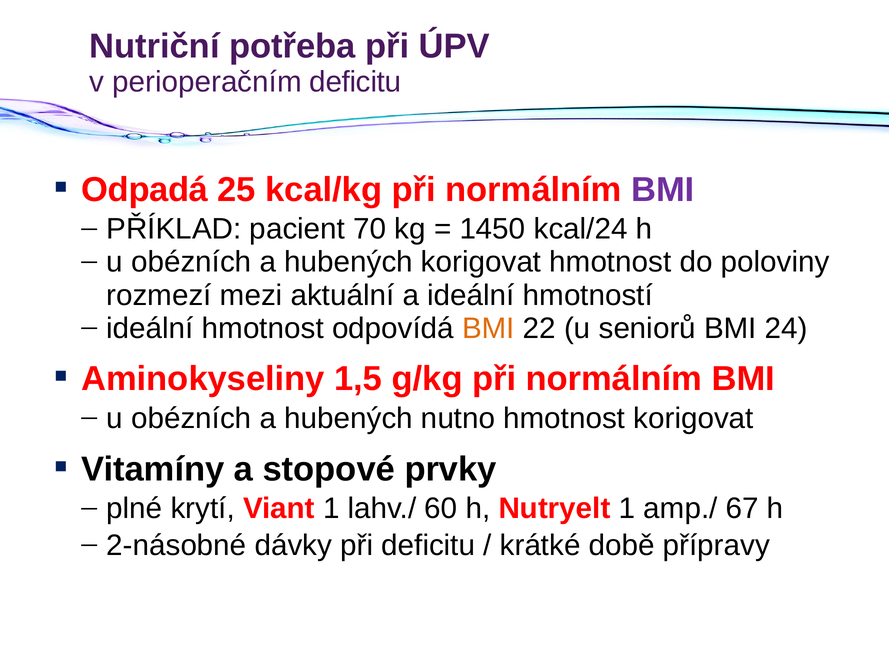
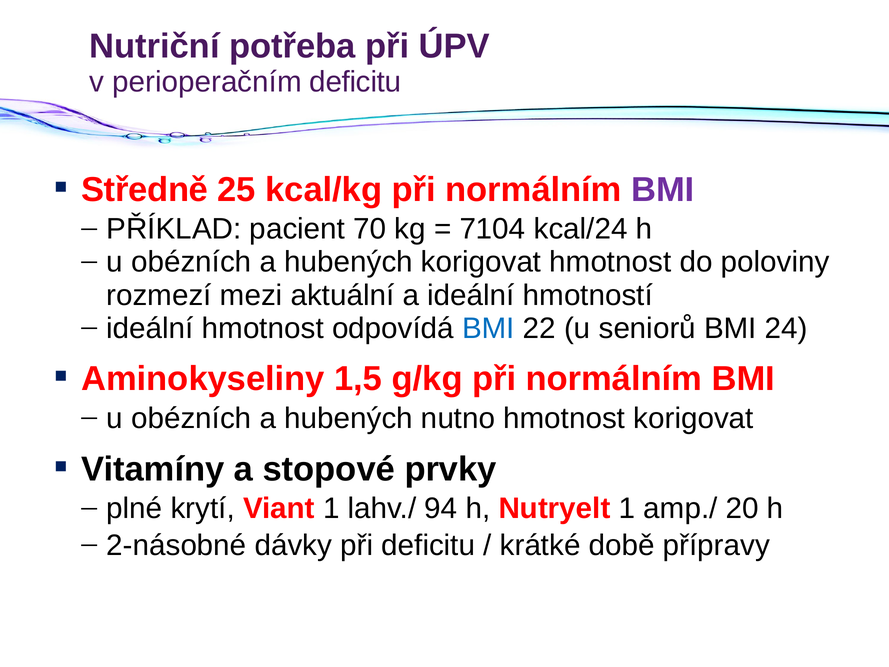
Odpadá: Odpadá -> Středně (145, 190)
1450: 1450 -> 7104 (492, 229)
BMI colour: orange -> blue (488, 328)
60: 60 -> 94 (441, 508)
67: 67 -> 20 (742, 508)
